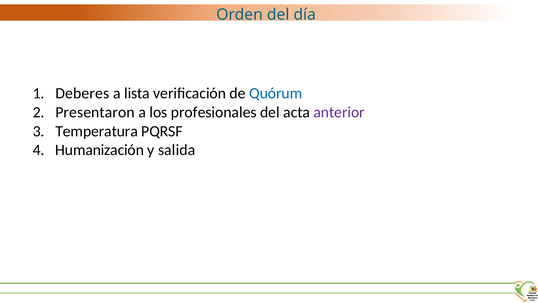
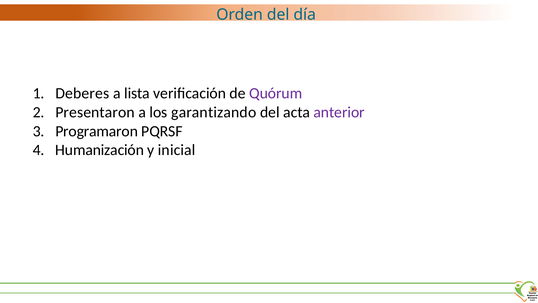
Quórum colour: blue -> purple (276, 93)
profesionales: profesionales -> garantizando (214, 112)
Temperatura: Temperatura -> Programaron (97, 131)
salida: salida -> inicial (177, 150)
